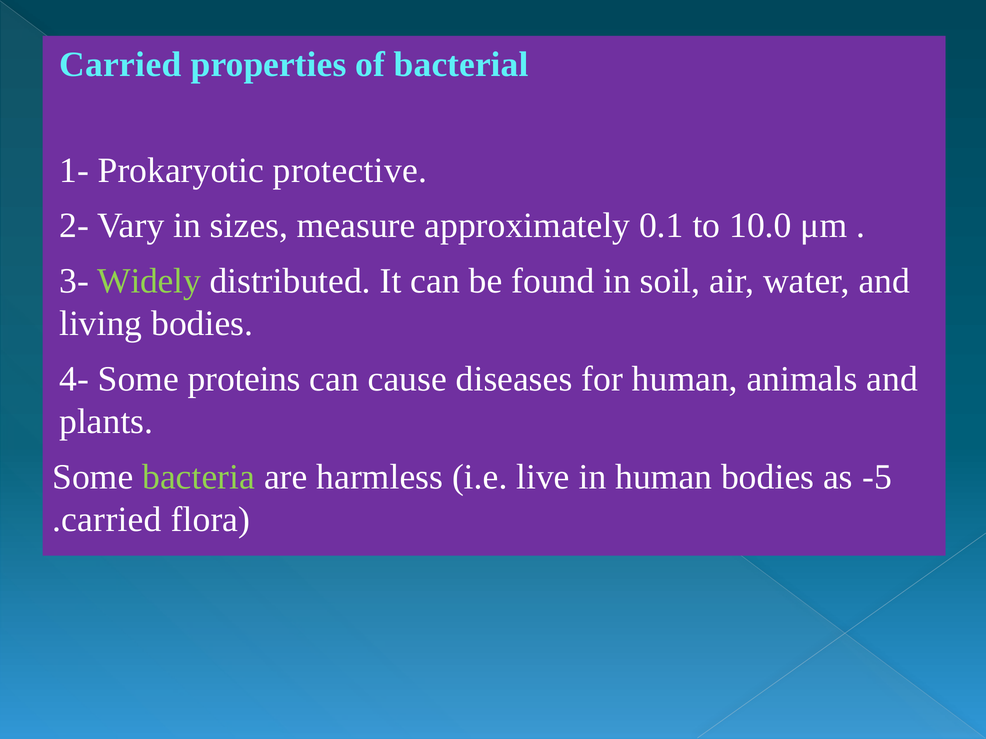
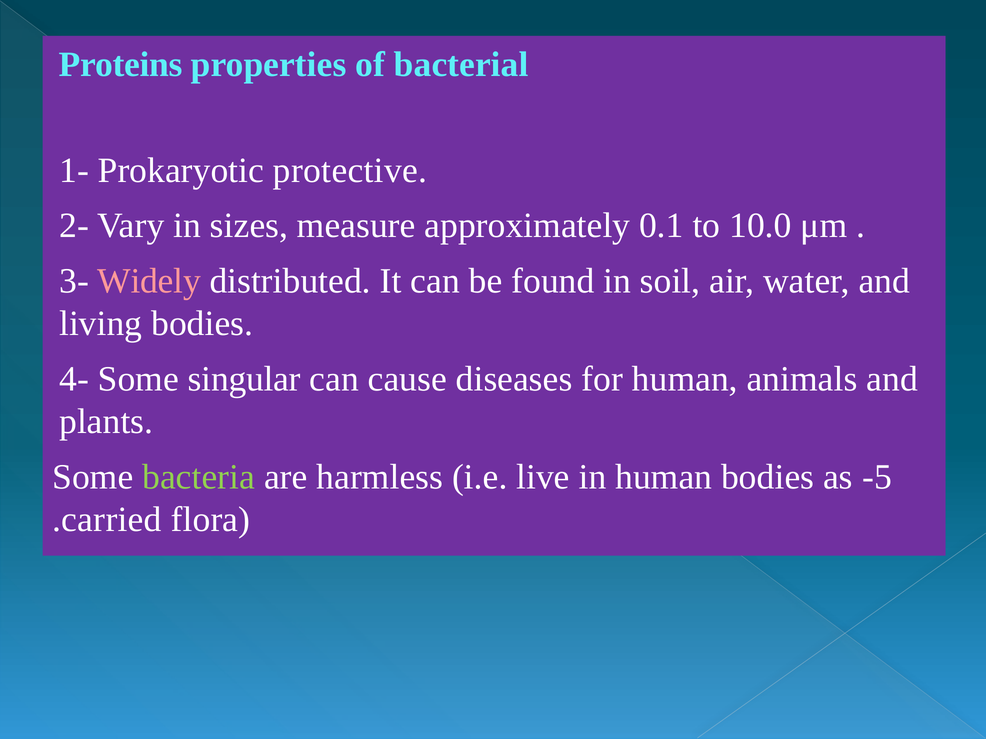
Carried: Carried -> Proteins (121, 65)
Widely colour: light green -> pink (149, 281)
proteins: proteins -> singular (244, 379)
